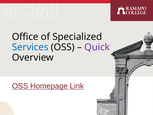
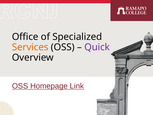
Services colour: blue -> orange (30, 47)
